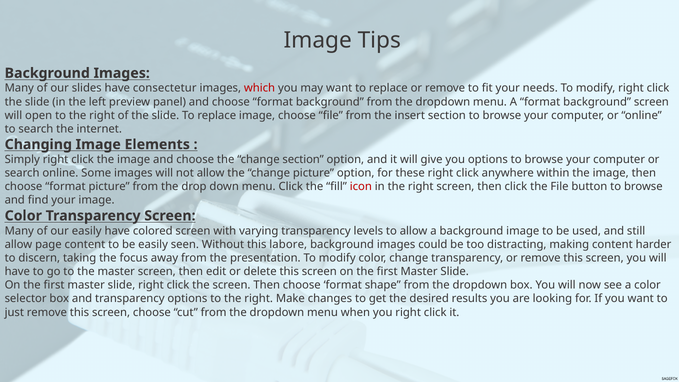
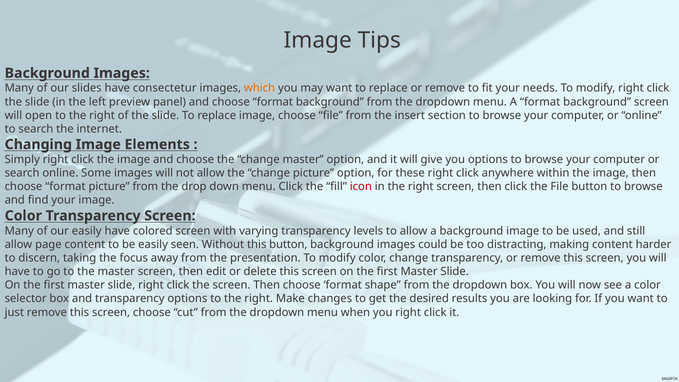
which colour: red -> orange (260, 88)
change section: section -> master (303, 160)
this labore: labore -> button (288, 244)
